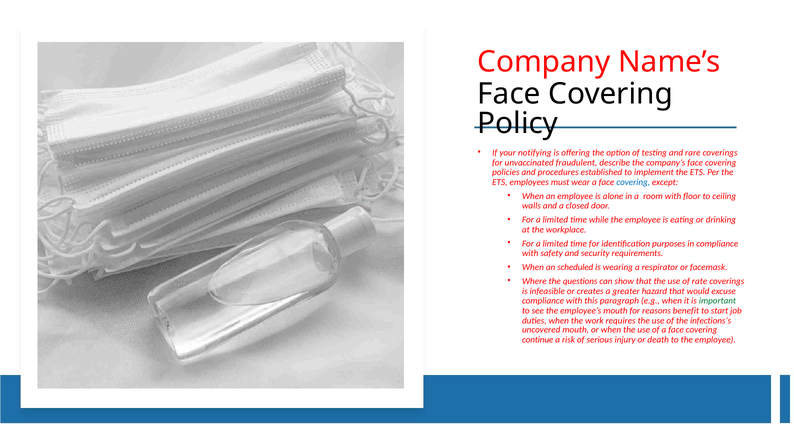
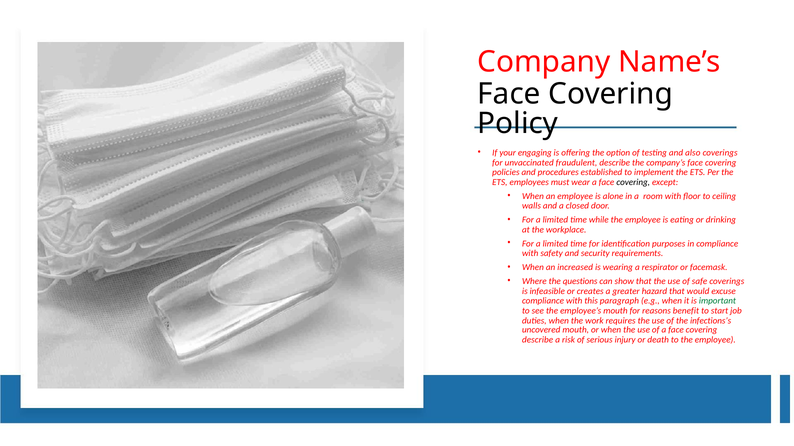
notifying: notifying -> engaging (535, 153)
rare: rare -> also (693, 153)
covering colour: blue -> black (633, 182)
scheduled: scheduled -> increased (575, 268)
rate: rate -> safe (700, 282)
continue: continue -> describe (538, 340)
